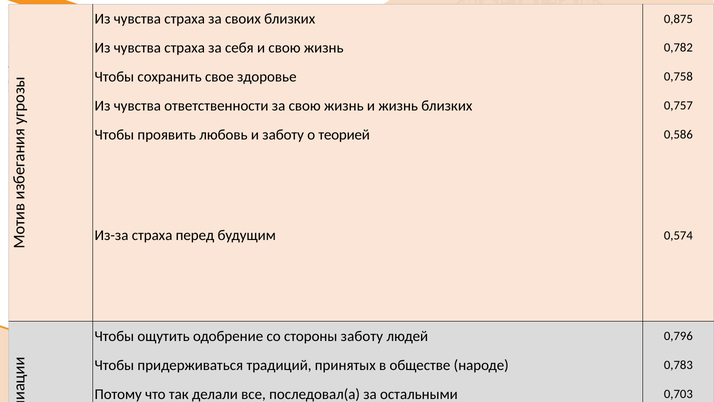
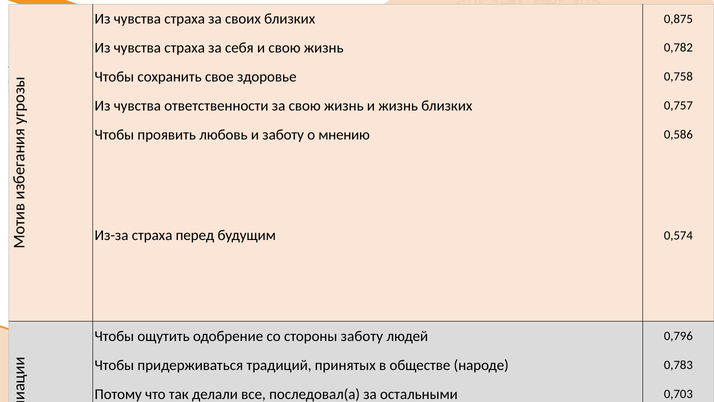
теорией: теорией -> мнению (344, 135)
